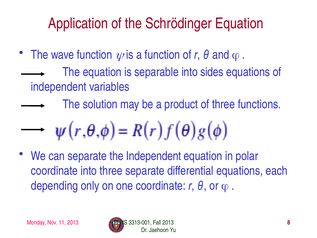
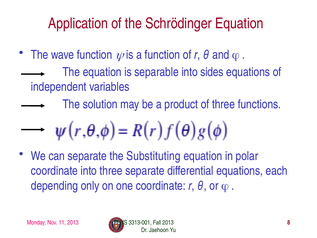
the Independent: Independent -> Substituting (153, 156)
